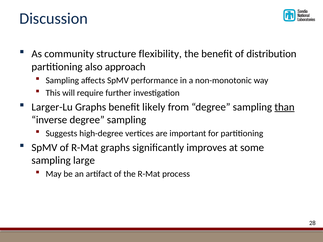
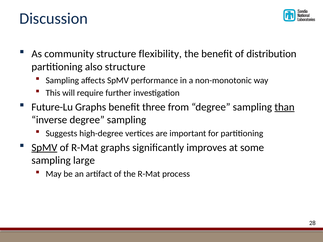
also approach: approach -> structure (125, 67)
Larger-Lu: Larger-Lu -> Future-Lu (52, 107)
likely: likely -> three (154, 107)
SpMV underline: none -> present (44, 148)
